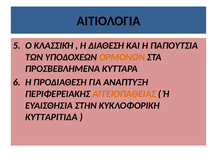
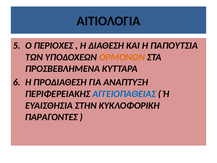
ΚΛΑΣΣΙΚΉ: ΚΛΑΣΣΙΚΉ -> ΠΕΡΙΟΧΕΣ (54, 46)
ΑΓΓΕΙΟΠΑΘΕΙΑΣ colour: orange -> blue (124, 94)
ΚΥΤΤΑΡΙΤΙΔΑ: ΚΥΤΤΑΡΙΤΙΔΑ -> ΠΑΡΑΓΟΝΤΕΣ (51, 117)
